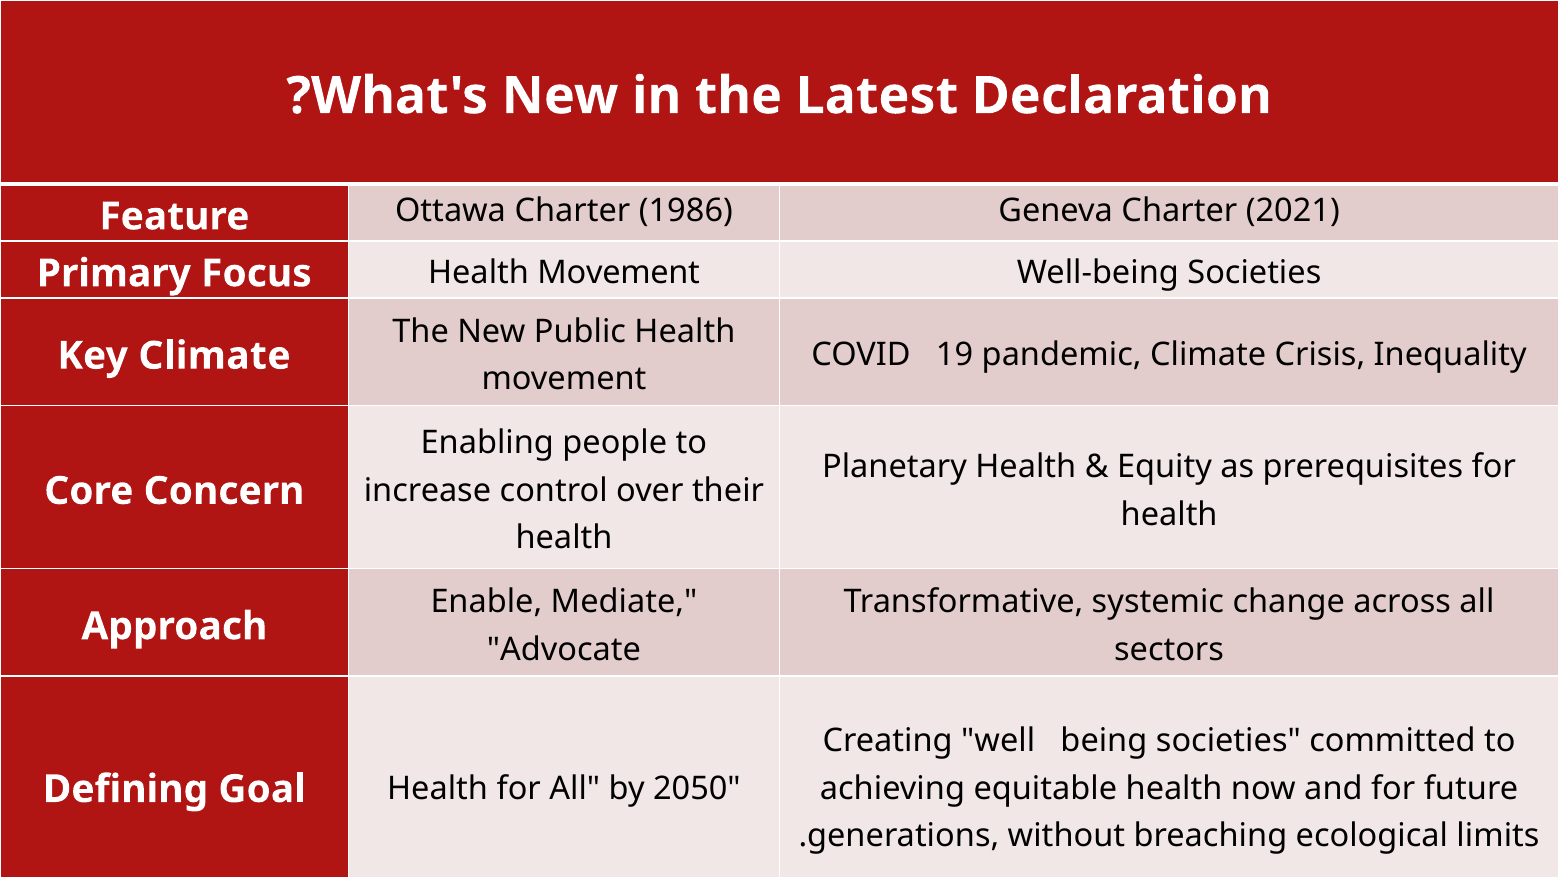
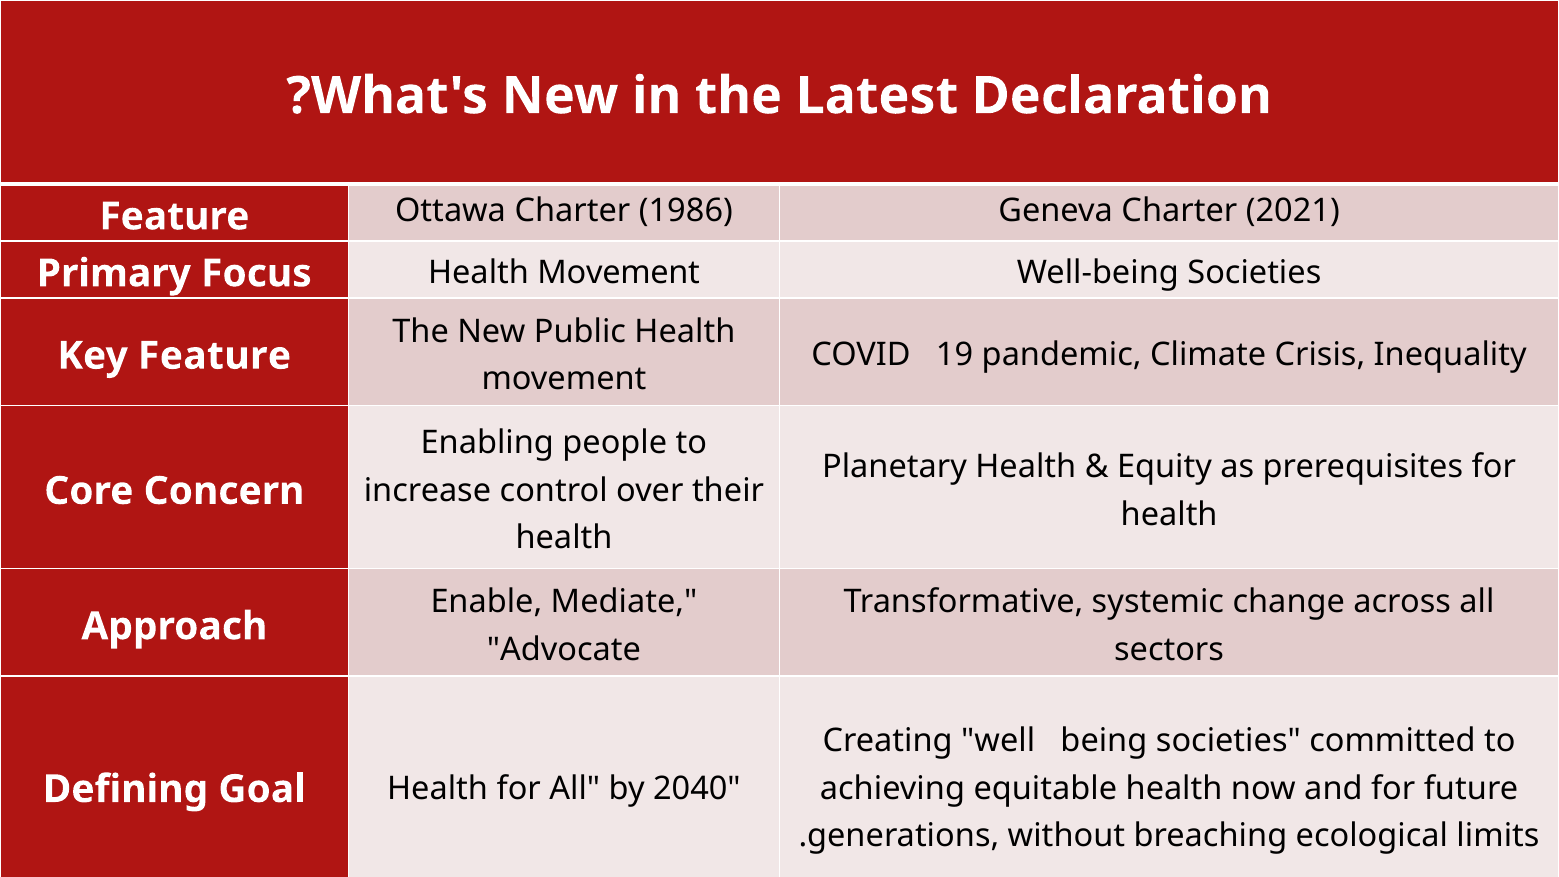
Key Climate: Climate -> Feature (215, 356)
2050: 2050 -> 2040 (690, 789)
